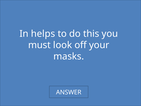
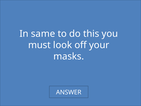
helps: helps -> same (43, 34)
